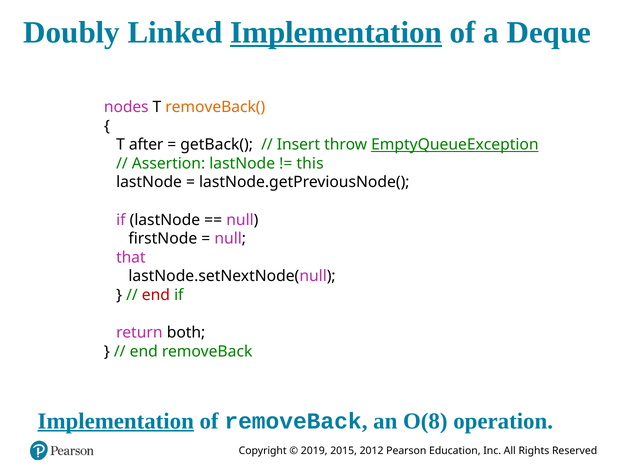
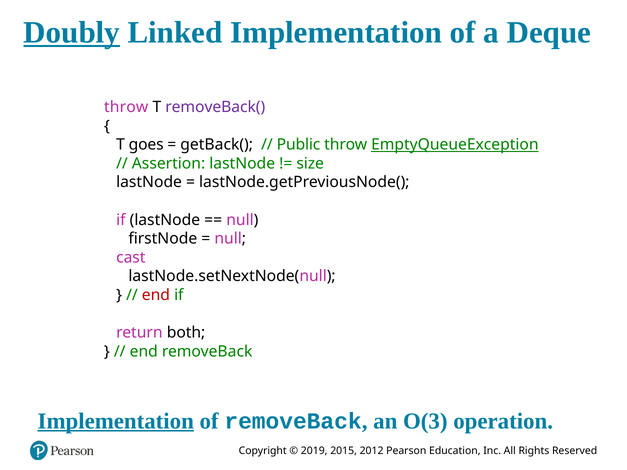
Doubly underline: none -> present (72, 33)
Implementation underline: present -> none (336, 33)
nodes: nodes -> throw (126, 107)
removeBack( colour: orange -> purple (215, 107)
after: after -> goes (146, 145)
Insert: Insert -> Public (299, 145)
this: this -> size (310, 164)
that: that -> cast (131, 258)
O(8: O(8 -> O(3 (425, 421)
